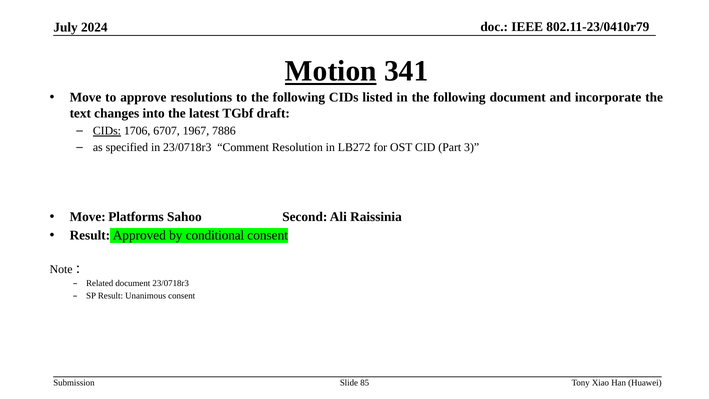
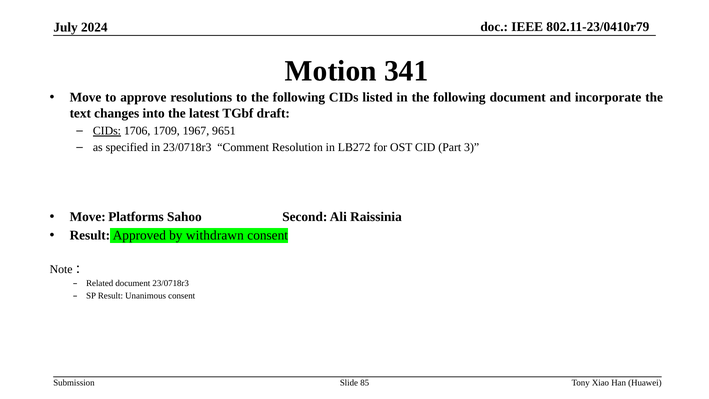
Motion underline: present -> none (331, 71)
6707: 6707 -> 1709 (167, 131)
7886: 7886 -> 9651 (224, 131)
conditional: conditional -> withdrawn (215, 235)
